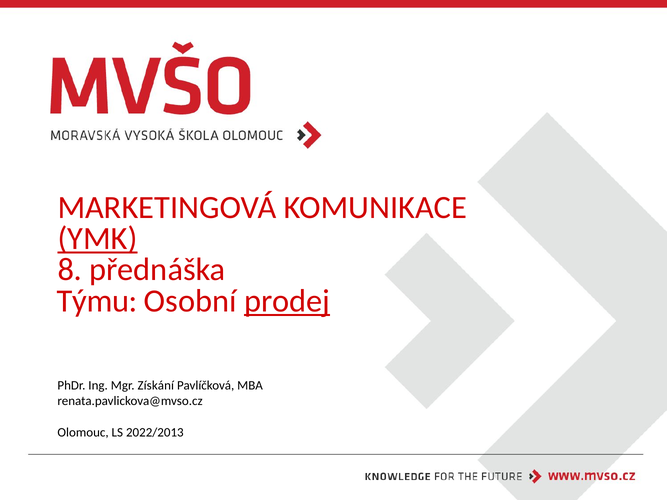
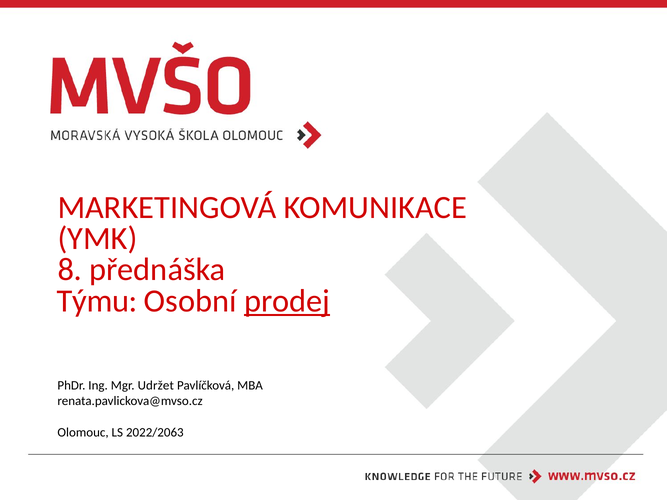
YMK underline: present -> none (98, 239)
Získání: Získání -> Udržet (156, 386)
2022/2013: 2022/2013 -> 2022/2063 (155, 432)
